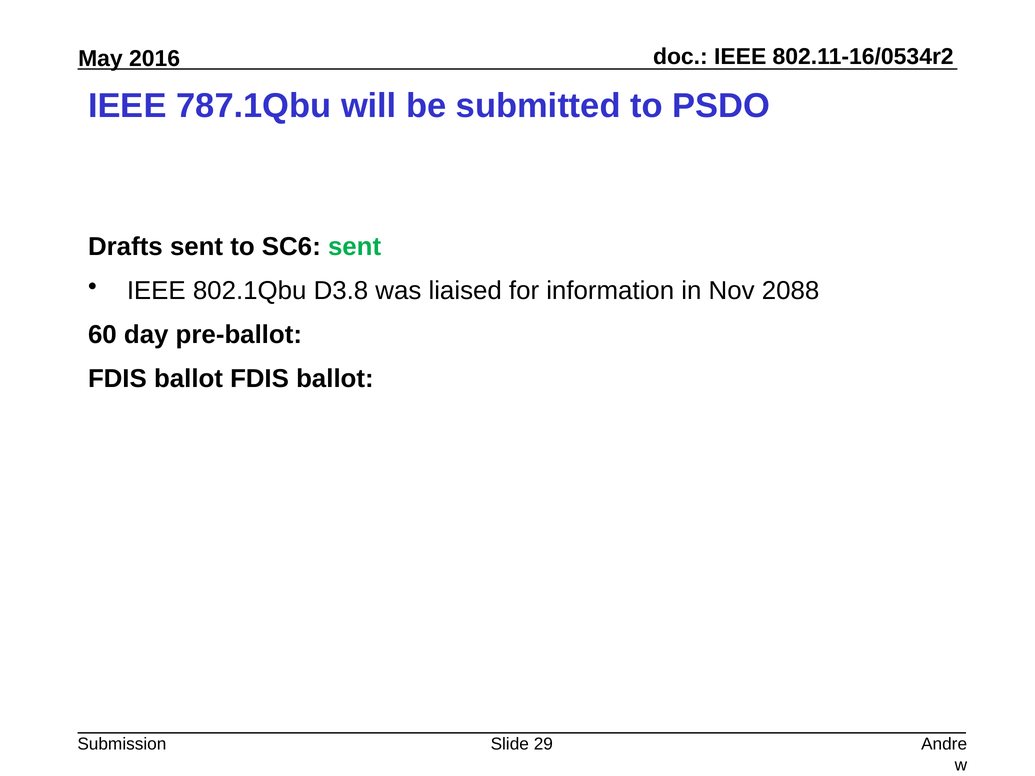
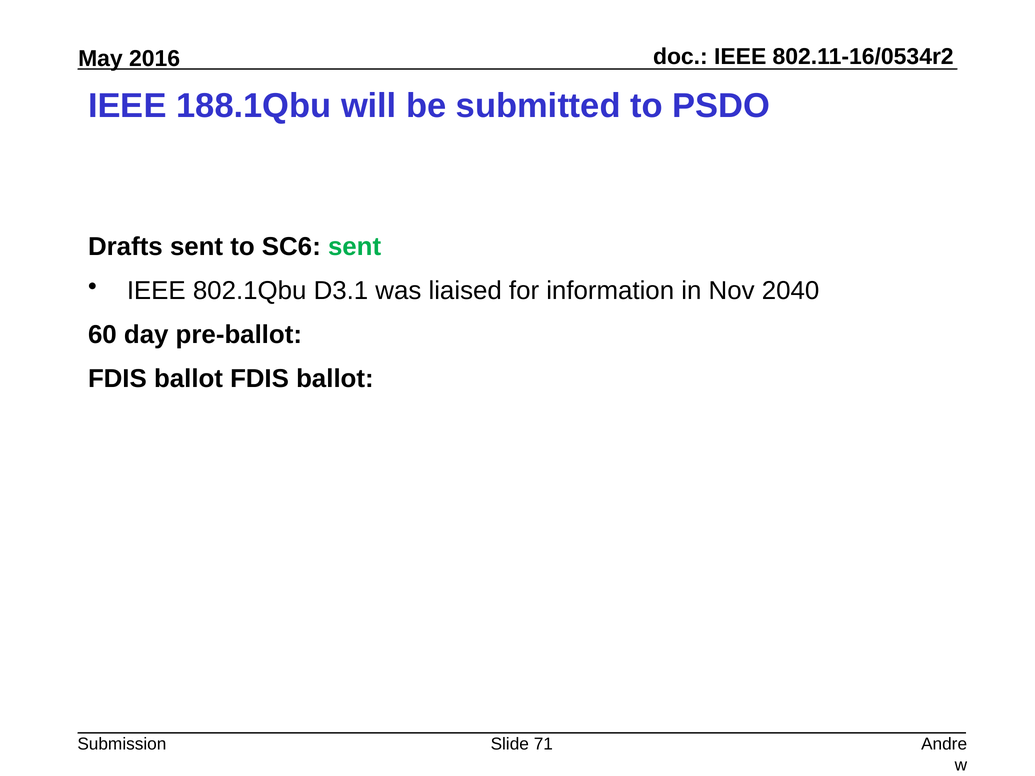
787.1Qbu: 787.1Qbu -> 188.1Qbu (254, 106)
D3.8: D3.8 -> D3.1 (341, 291)
2088: 2088 -> 2040 (791, 291)
29: 29 -> 71 (543, 744)
